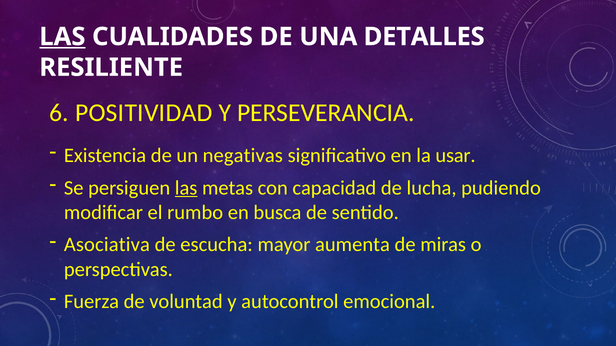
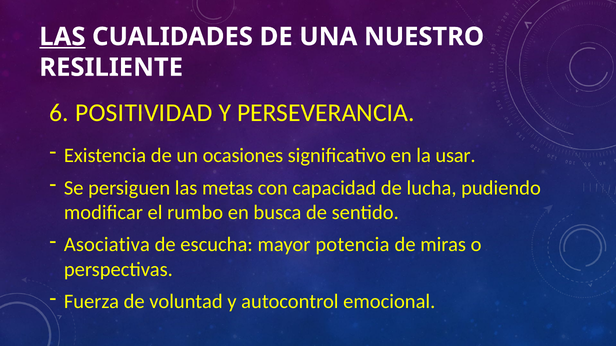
DETALLES: DETALLES -> NUESTRO (424, 37)
negativas: negativas -> ocasiones (243, 156)
las underline: present -> none (186, 188)
aumenta: aumenta -> potencia (352, 245)
